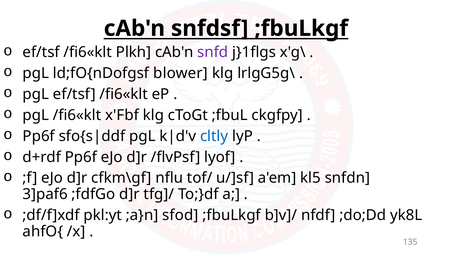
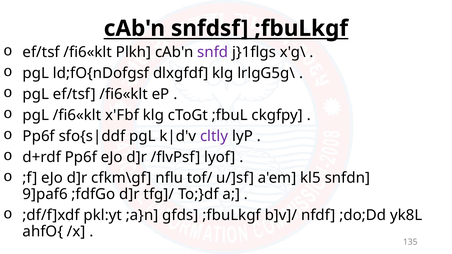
blower: blower -> dlxgfdf (181, 73)
cltly colour: blue -> purple (214, 136)
3]paf6: 3]paf6 -> 9]paf6 (45, 194)
sfod: sfod -> gfds (180, 215)
